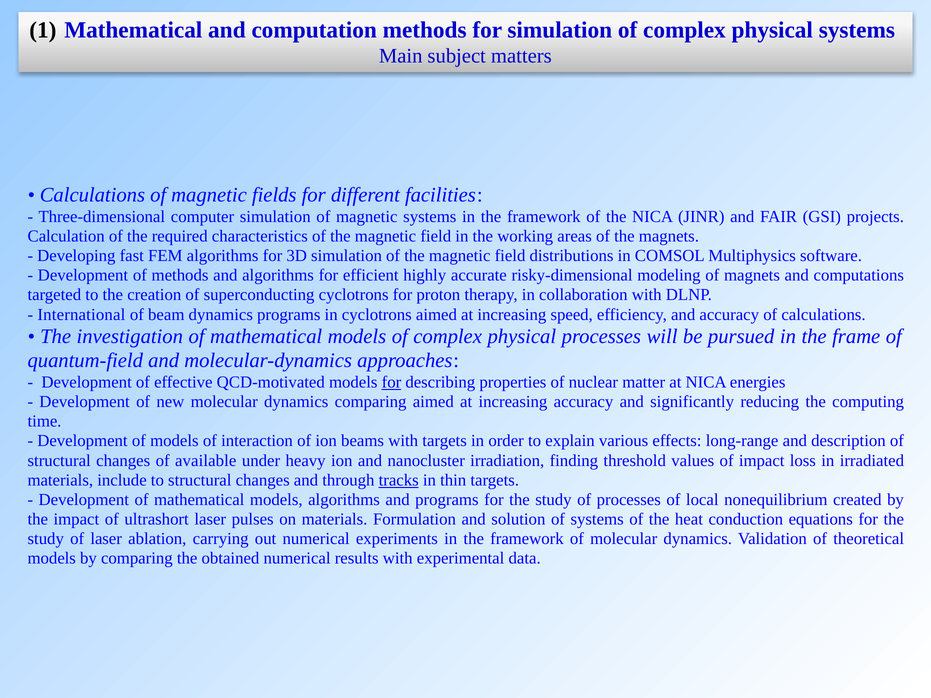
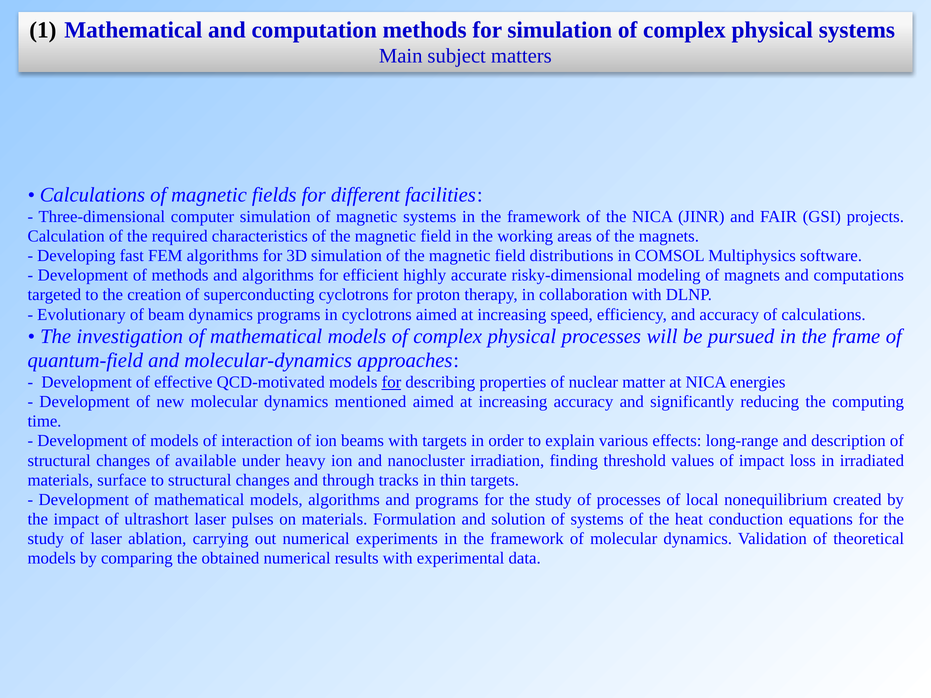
International: International -> Evolutionary (81, 315)
dynamics comparing: comparing -> mentioned (371, 402)
include: include -> surface (122, 480)
tracks underline: present -> none (399, 480)
